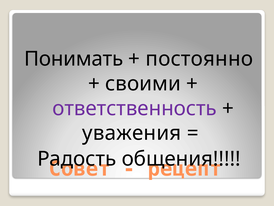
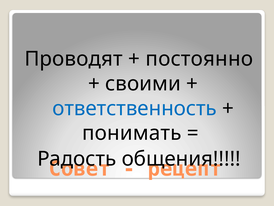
Понимать: Понимать -> Проводят (74, 59)
ответственность colour: purple -> blue (134, 108)
уважения: уважения -> понимать (132, 133)
